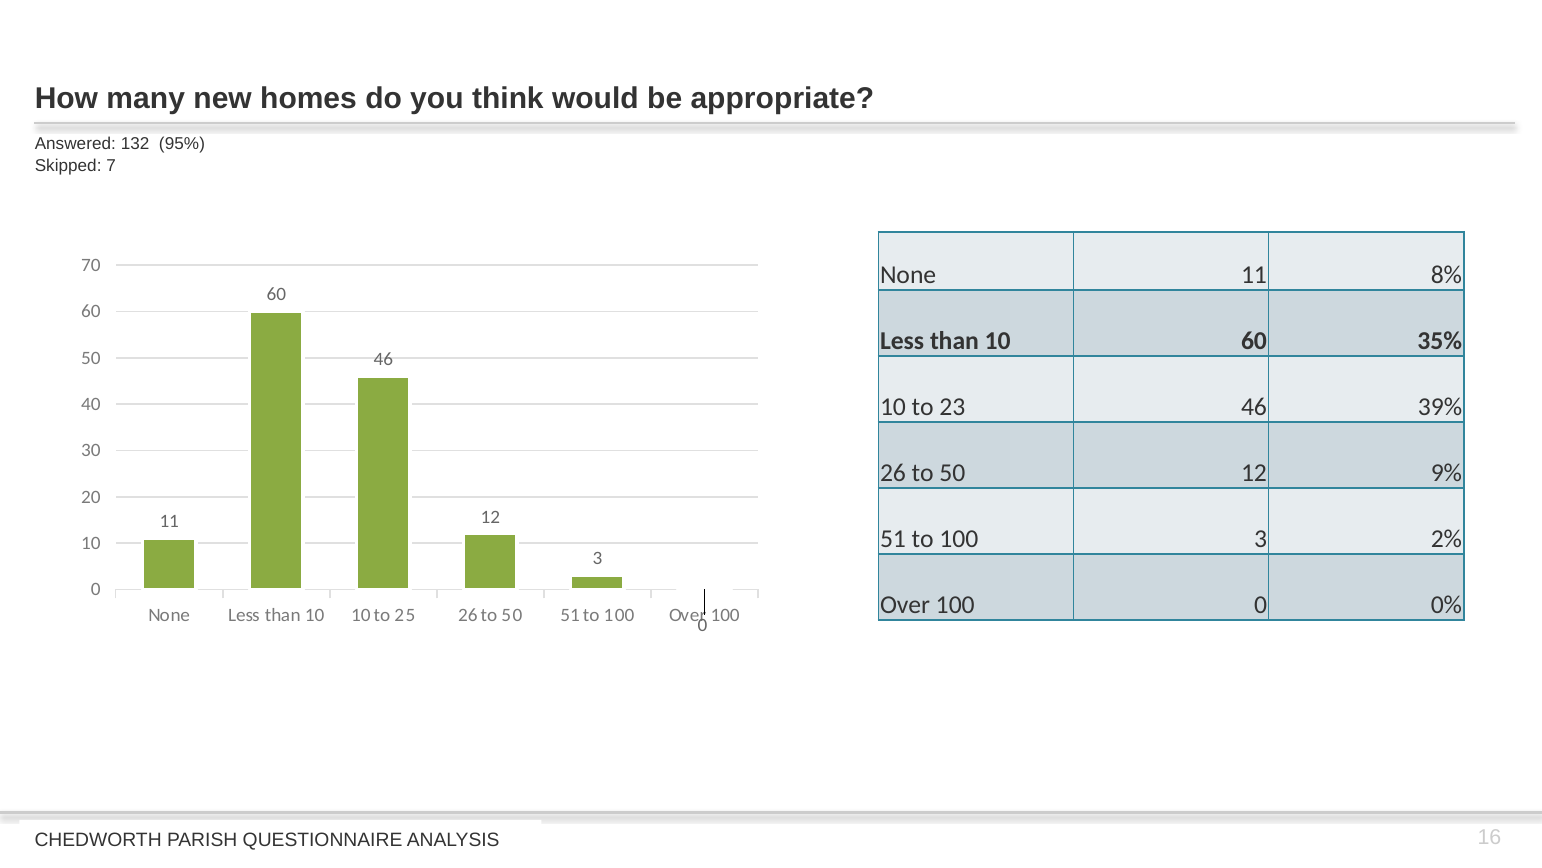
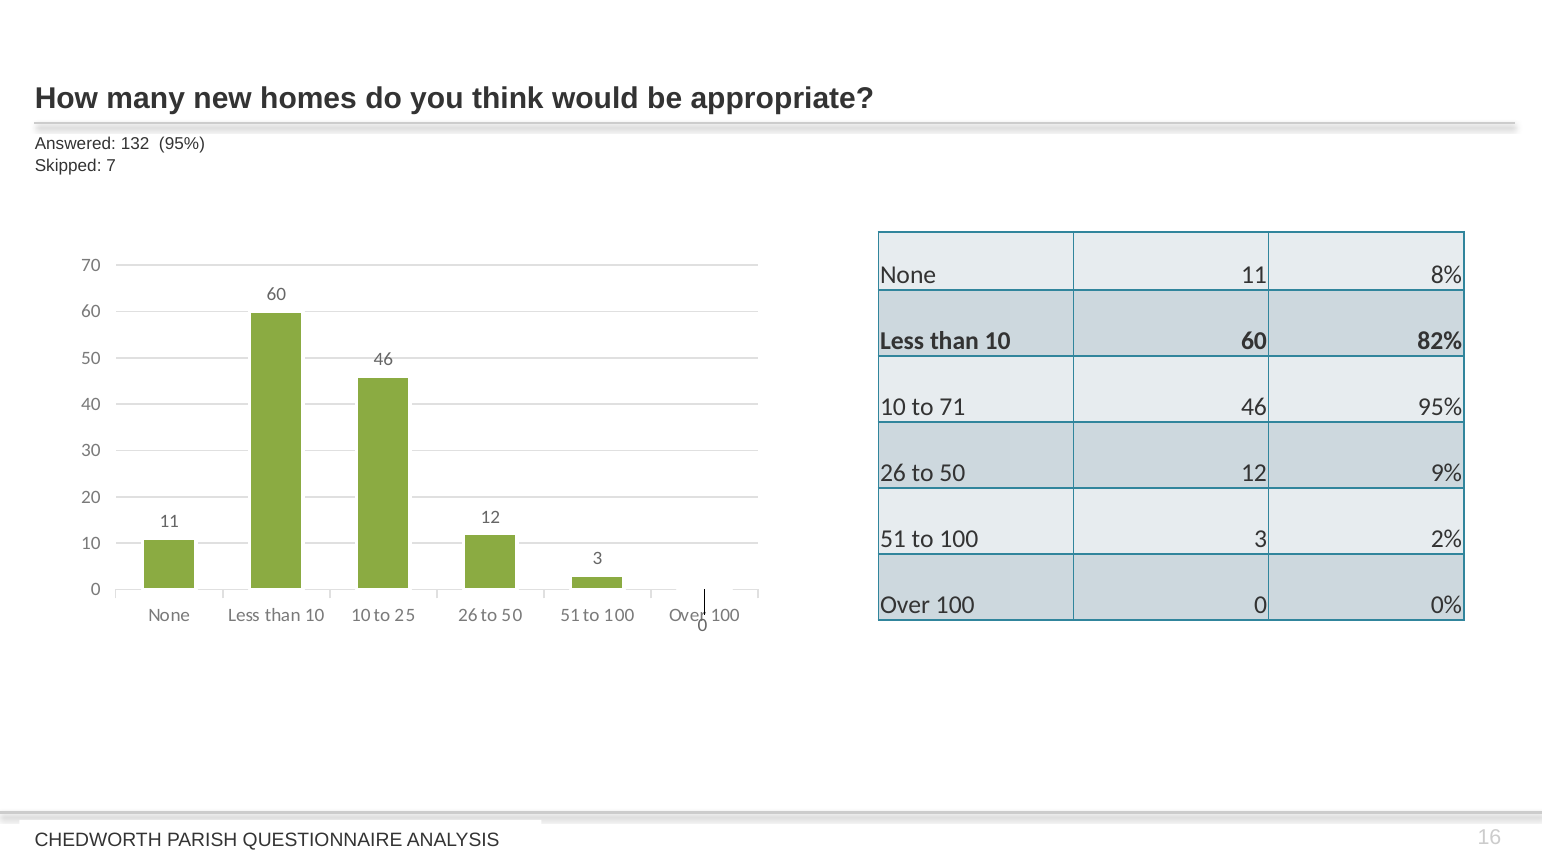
35%: 35% -> 82% (1440, 341)
23: 23 -> 71 (952, 407)
46 39%: 39% -> 95% (1440, 407)
